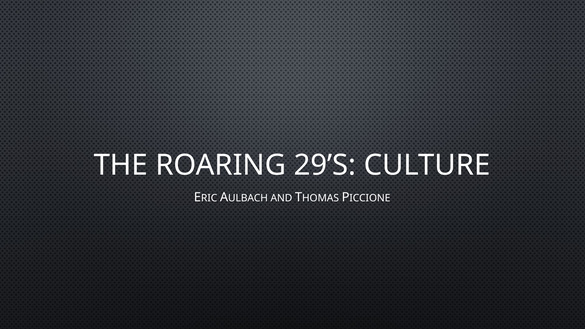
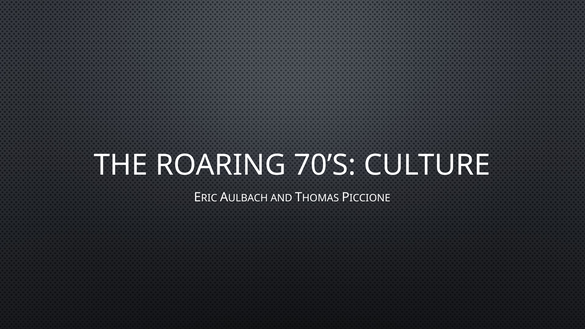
29’S: 29’S -> 70’S (325, 165)
